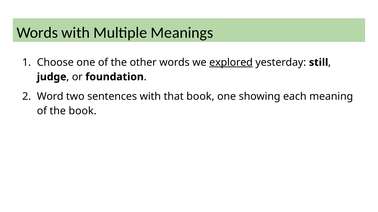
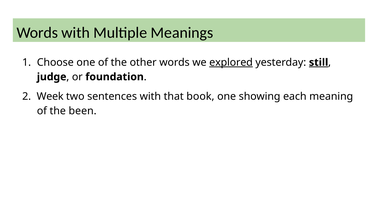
still underline: none -> present (319, 63)
Word: Word -> Week (50, 97)
the book: book -> been (83, 111)
